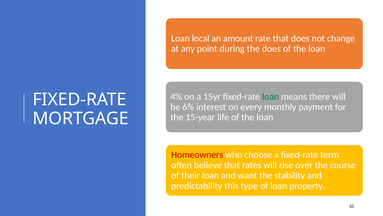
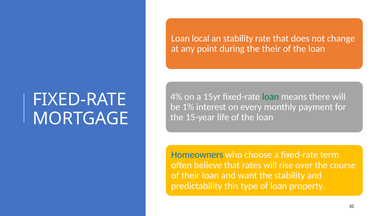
an amount: amount -> stability (238, 38)
the does: does -> their (271, 49)
6%: 6% -> 1% (188, 107)
Homeowners colour: red -> blue (197, 154)
